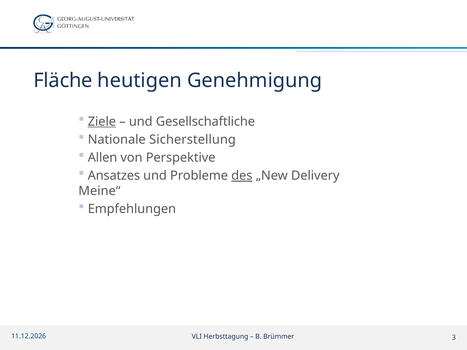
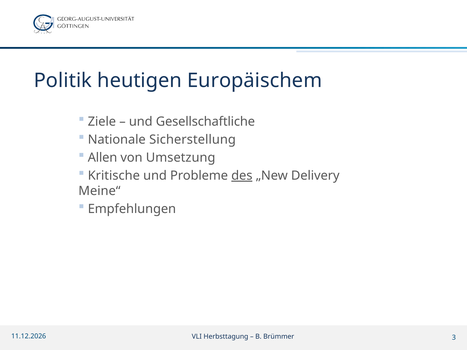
Fläche: Fläche -> Politik (63, 81)
Genehmigung: Genehmigung -> Europäischem (255, 81)
Ziele underline: present -> none (102, 122)
Perspektive: Perspektive -> Umsetzung (181, 158)
Ansatzes: Ansatzes -> Kritische (114, 176)
